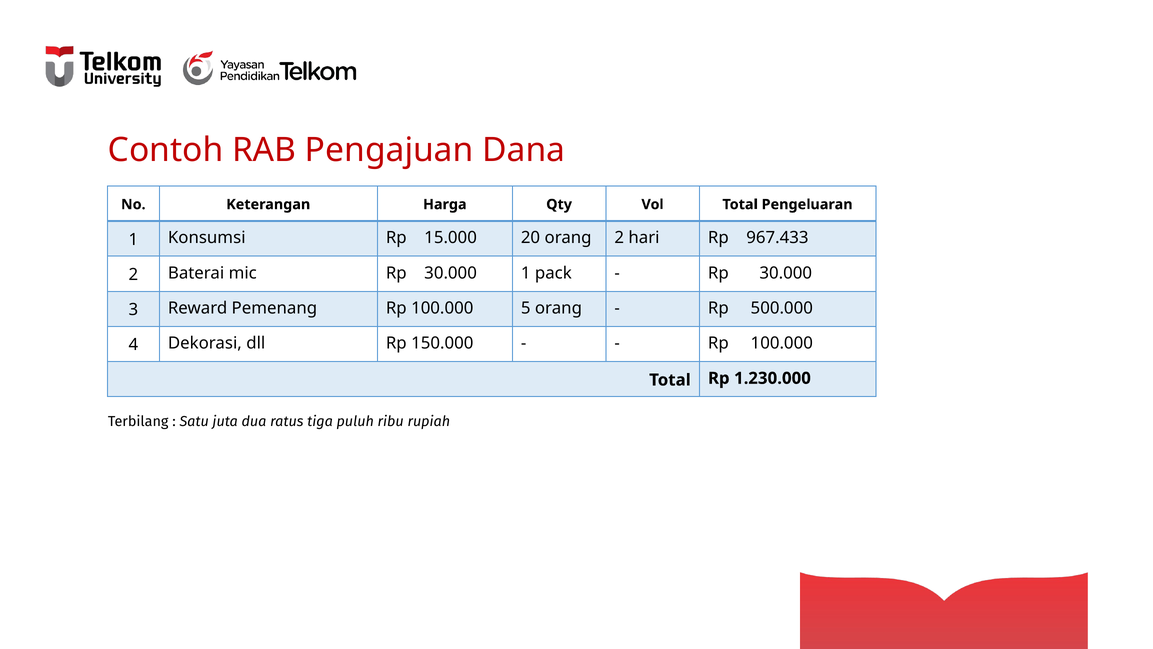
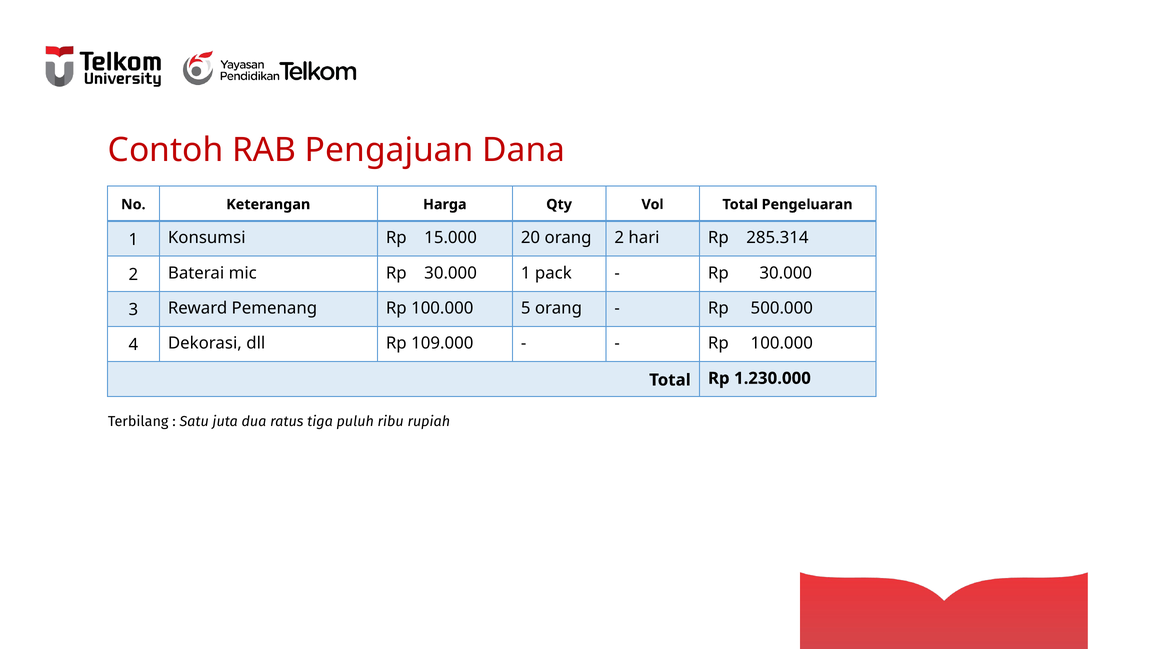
967.433: 967.433 -> 285.314 (777, 238)
150.000: 150.000 -> 109.000 (442, 343)
